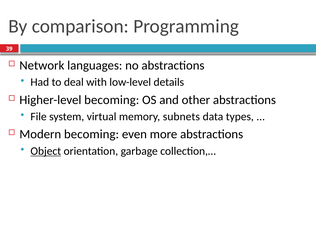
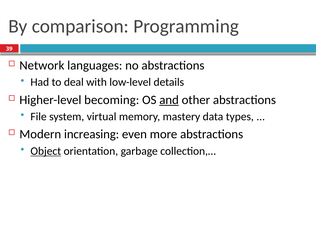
and underline: none -> present (169, 100)
subnets: subnets -> mastery (181, 117)
Modern becoming: becoming -> increasing (92, 134)
